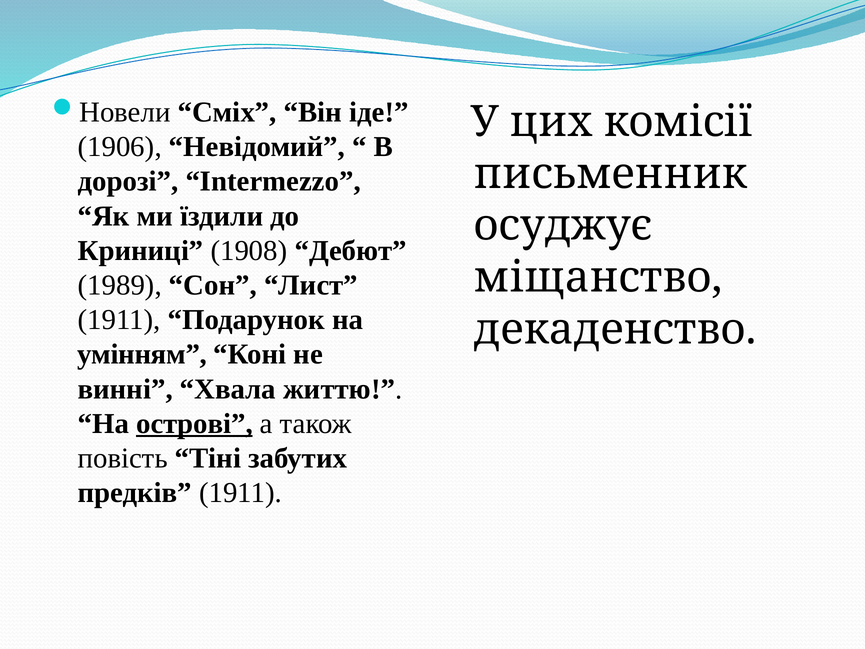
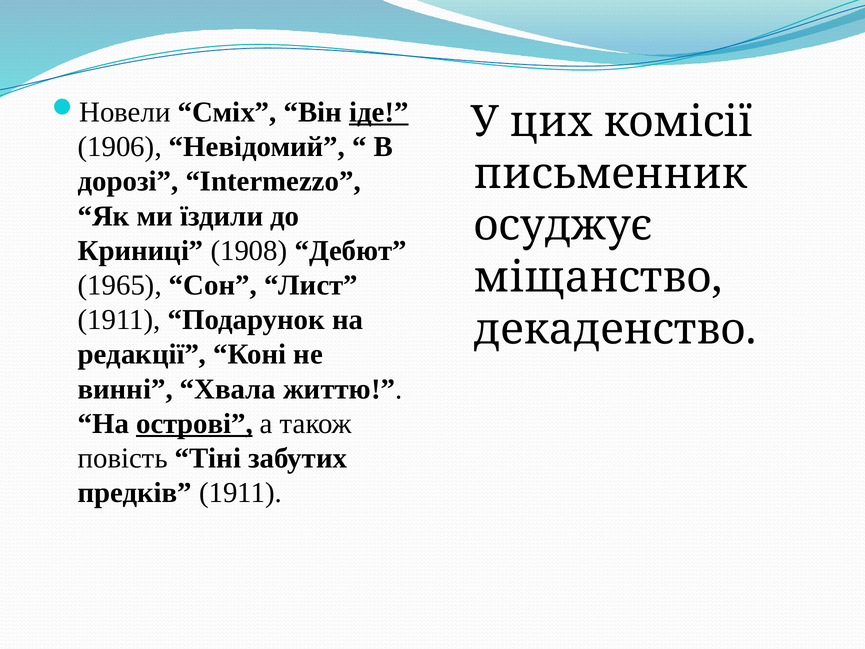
іде underline: none -> present (379, 112)
1989: 1989 -> 1965 (120, 285)
умінням: умінням -> редакції (142, 354)
